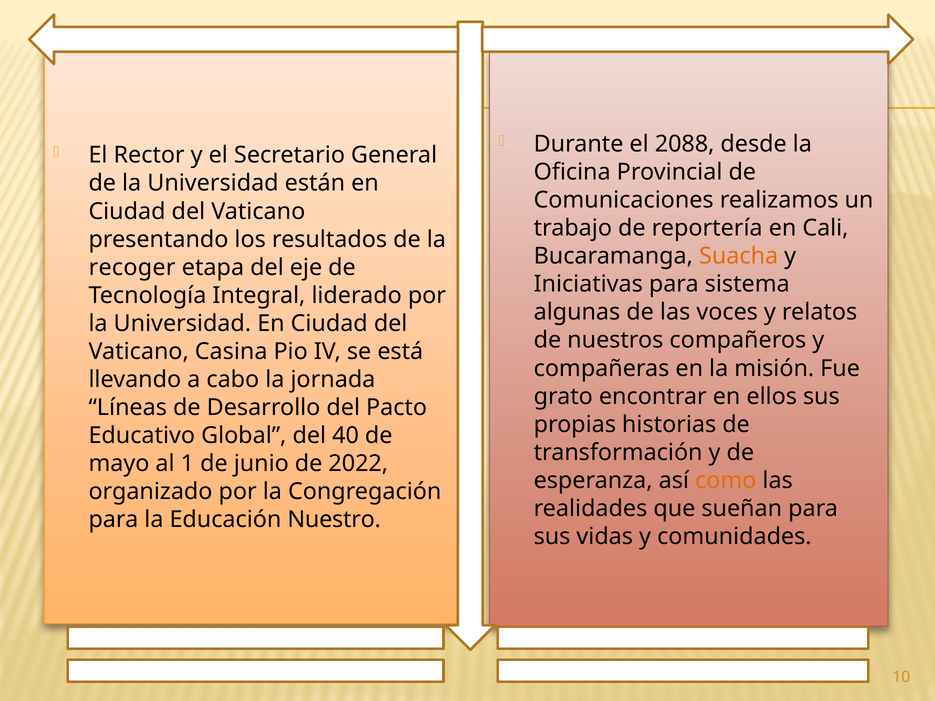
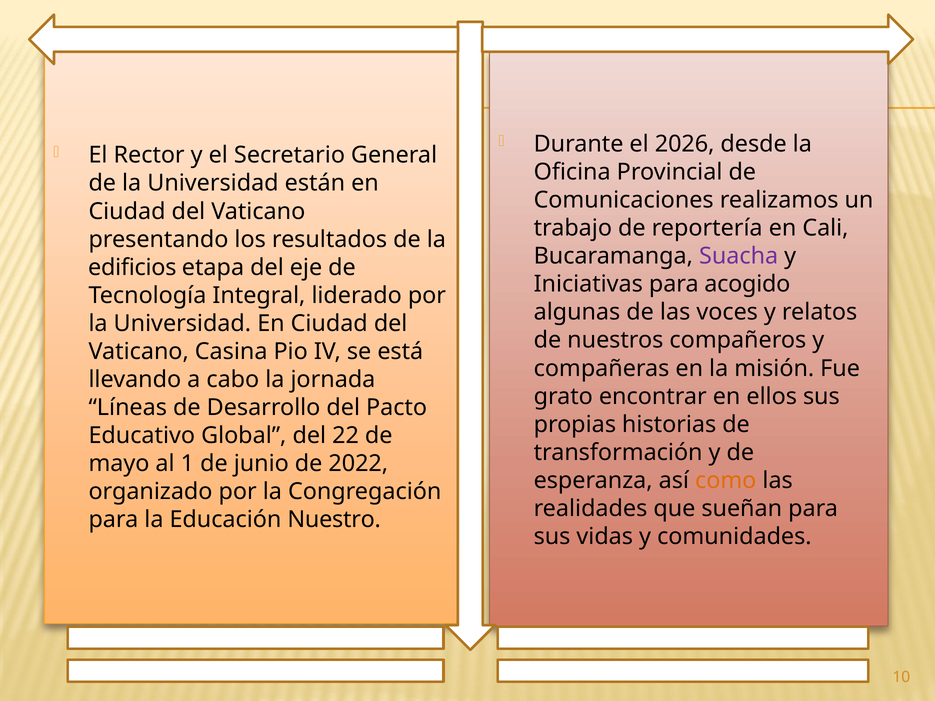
2088: 2088 -> 2026 (685, 144)
Suacha colour: orange -> purple (739, 256)
recoger: recoger -> edificios (132, 267)
sistema: sistema -> acogido (747, 284)
40: 40 -> 22 (346, 436)
